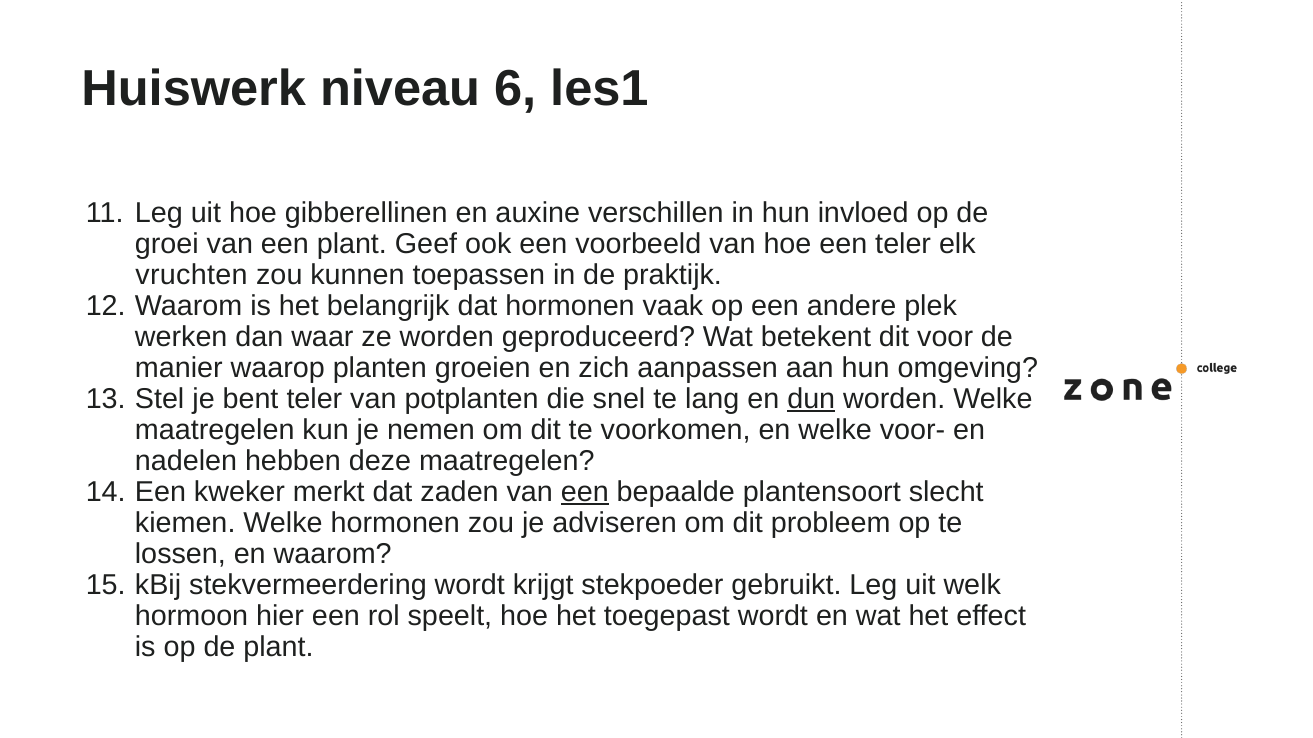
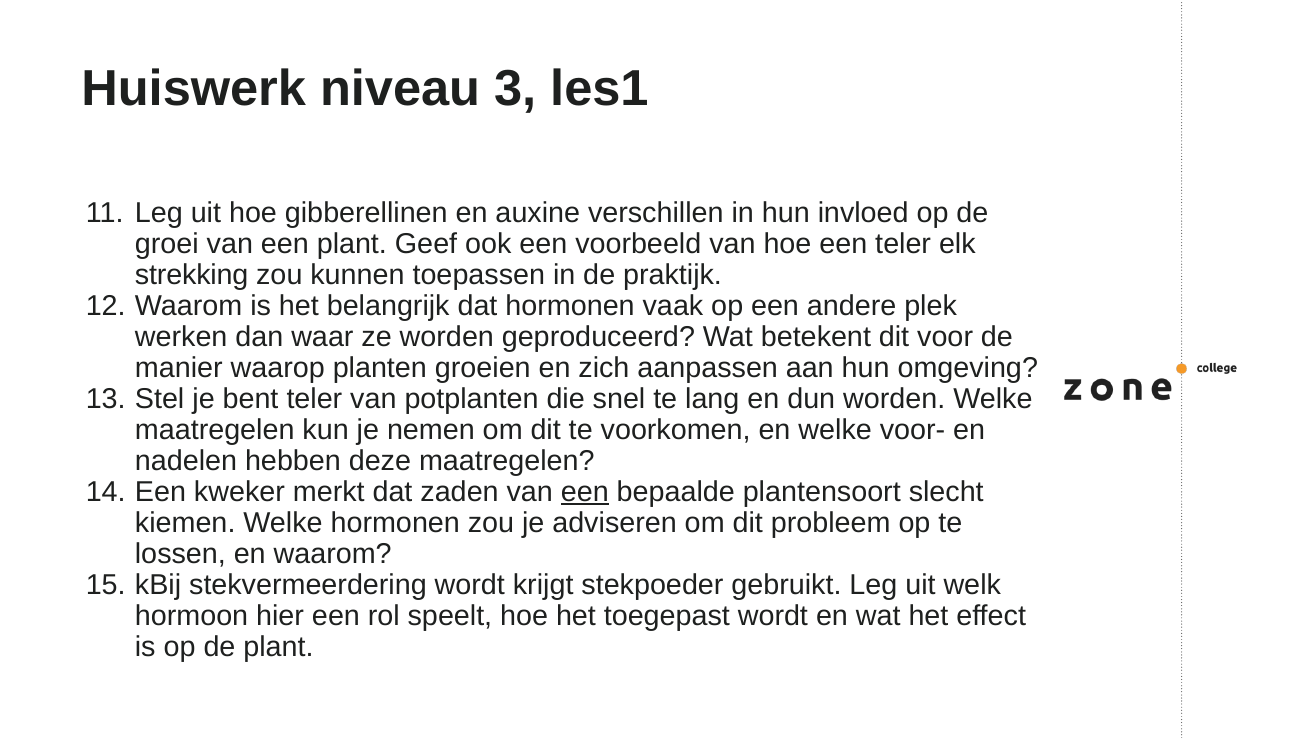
6: 6 -> 3 (515, 89)
vruchten: vruchten -> strekking (192, 275)
dun underline: present -> none (811, 399)
